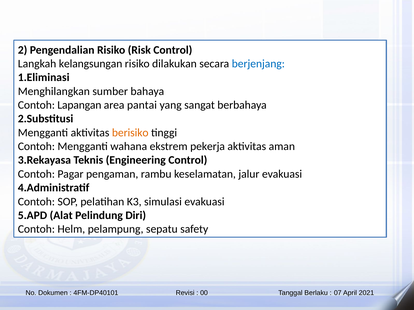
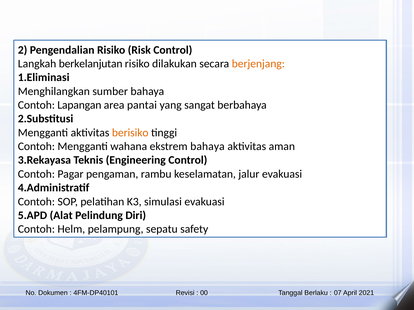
kelangsungan: kelangsungan -> berkelanjutan (91, 64)
berjenjang colour: blue -> orange (258, 64)
ekstrem pekerja: pekerja -> bahaya (207, 147)
